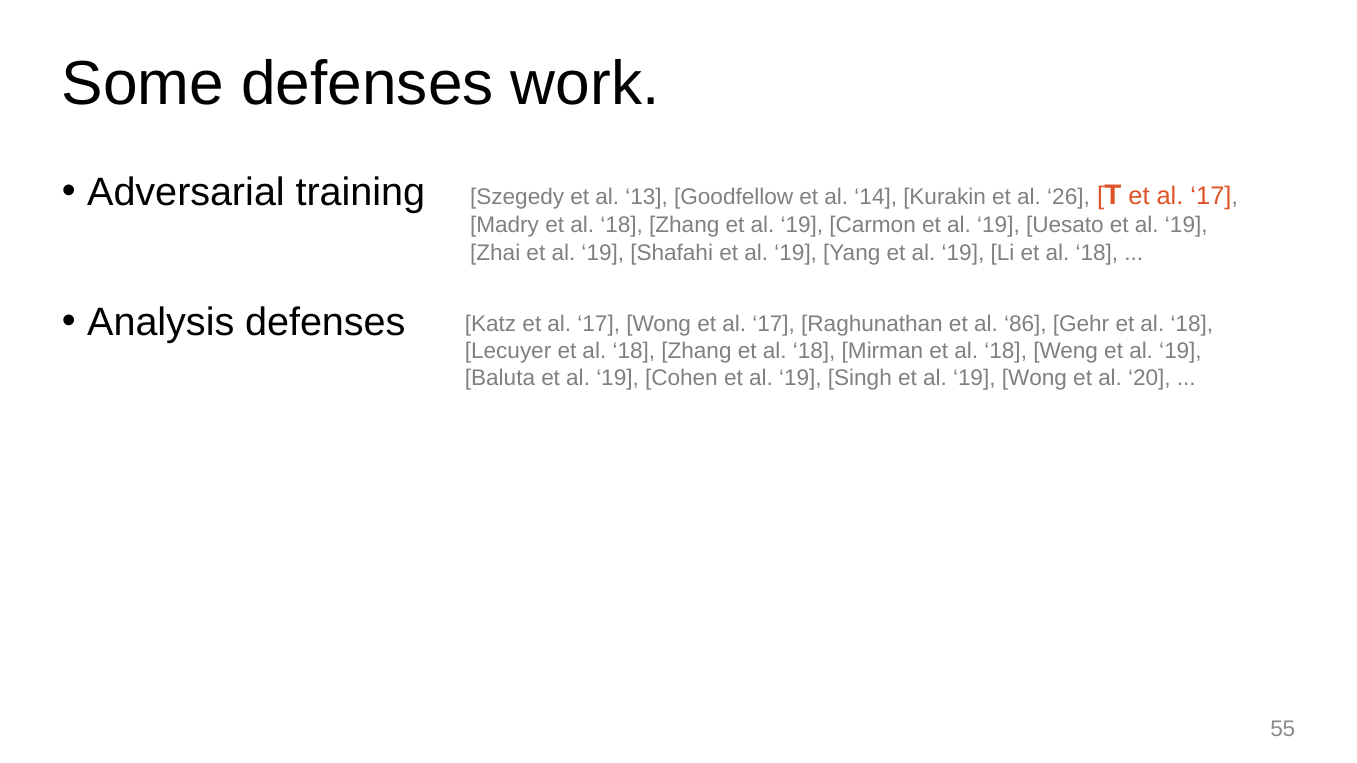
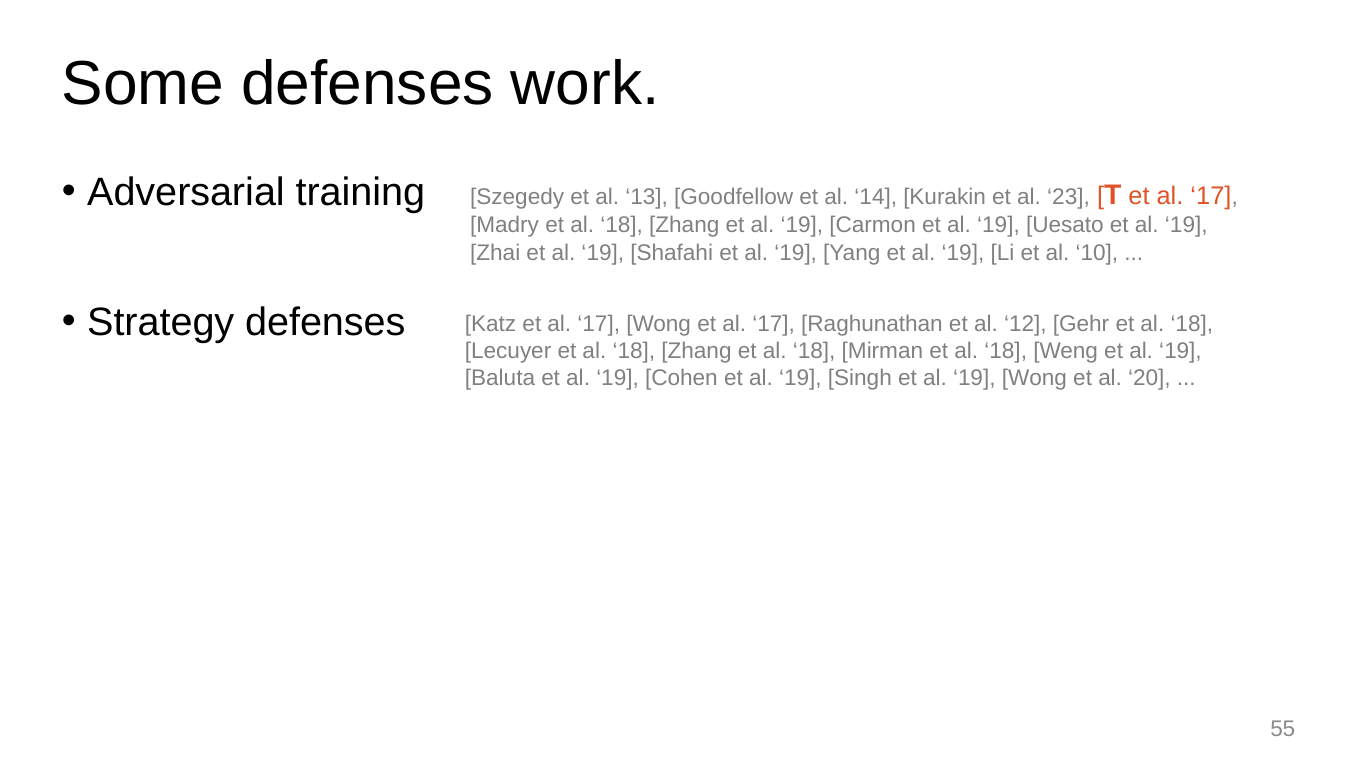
26: 26 -> 23 (1069, 197)
Li et al 18: 18 -> 10 (1097, 253)
Analysis: Analysis -> Strategy (161, 323)
86: 86 -> 12 (1025, 324)
